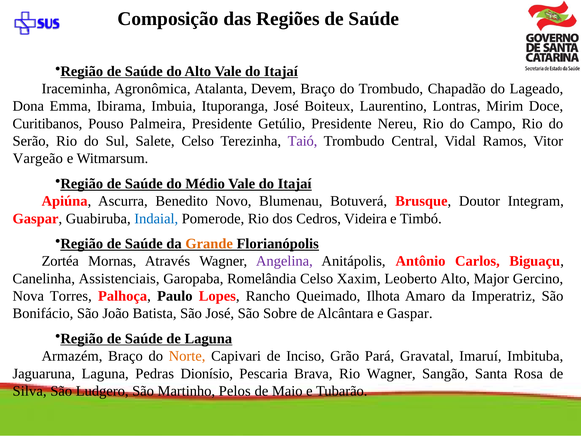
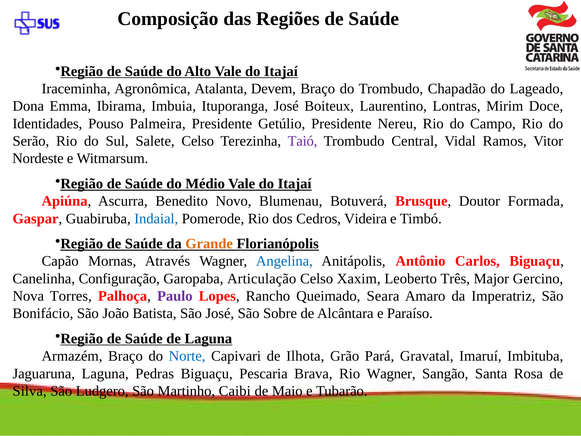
Curitibanos: Curitibanos -> Identidades (47, 124)
Vargeão: Vargeão -> Nordeste (38, 158)
Integram: Integram -> Formada (536, 201)
Zortéa: Zortéa -> Capão (60, 261)
Angelina colour: purple -> blue (284, 261)
Assistenciais: Assistenciais -> Configuração (119, 278)
Romelândia: Romelândia -> Articulação (262, 278)
Leoberto Alto: Alto -> Três (455, 278)
Paulo colour: black -> purple (175, 296)
Ilhota: Ilhota -> Seara (383, 296)
e Gaspar: Gaspar -> Paraíso (410, 313)
Norte colour: orange -> blue (187, 356)
Inciso: Inciso -> Ilhota (305, 356)
Pedras Dionísio: Dionísio -> Biguaçu (207, 373)
Pelos: Pelos -> Caibi (235, 391)
